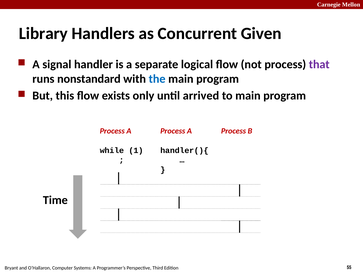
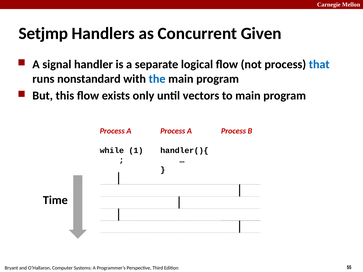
Library: Library -> Setjmp (43, 34)
that colour: purple -> blue (319, 64)
arrived: arrived -> vectors (201, 96)
